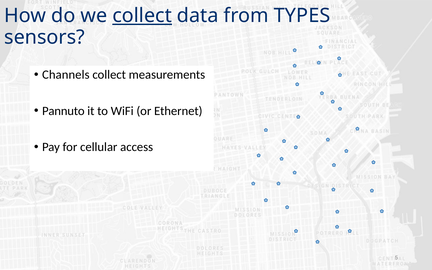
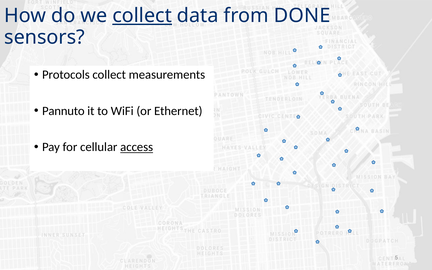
TYPES: TYPES -> DONE (302, 16)
Channels: Channels -> Protocols (66, 75)
access underline: none -> present (137, 147)
